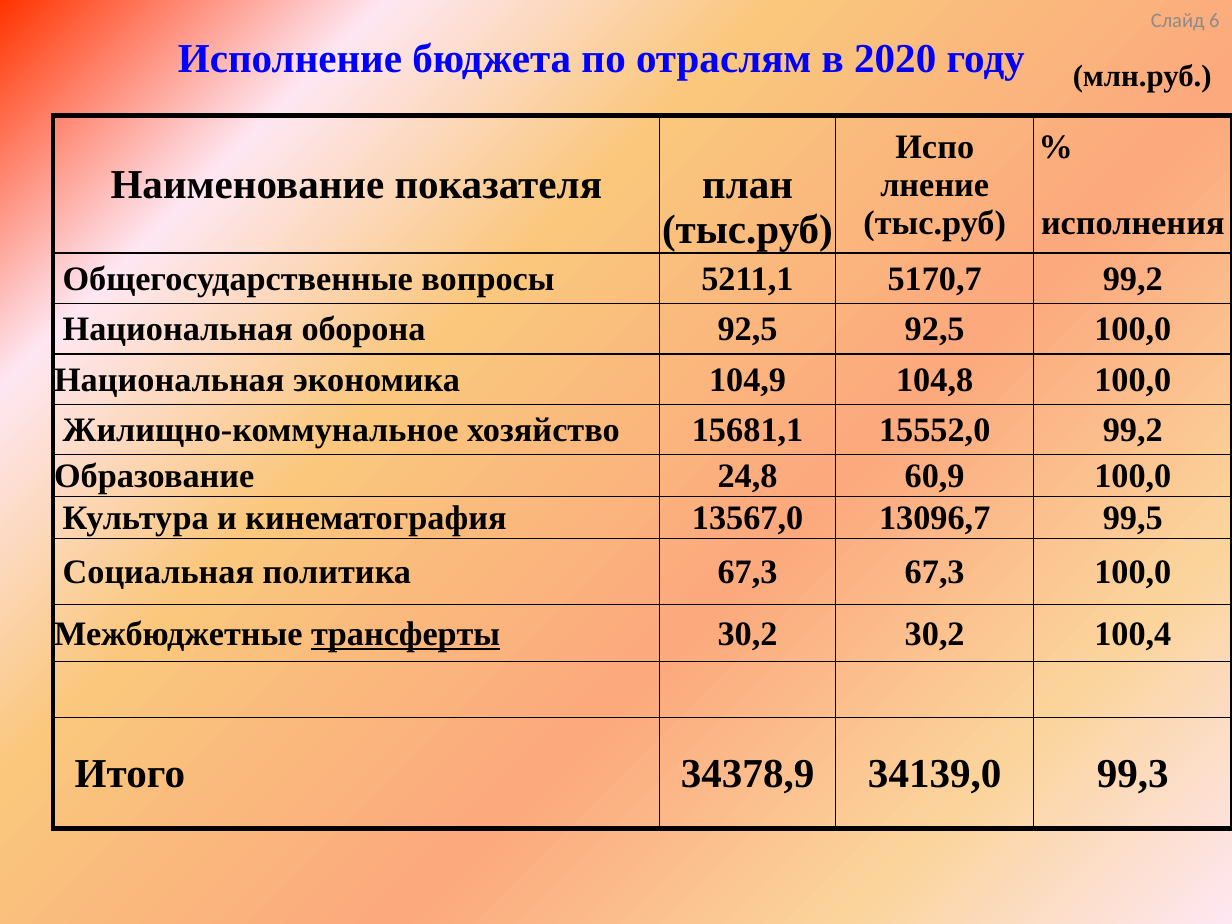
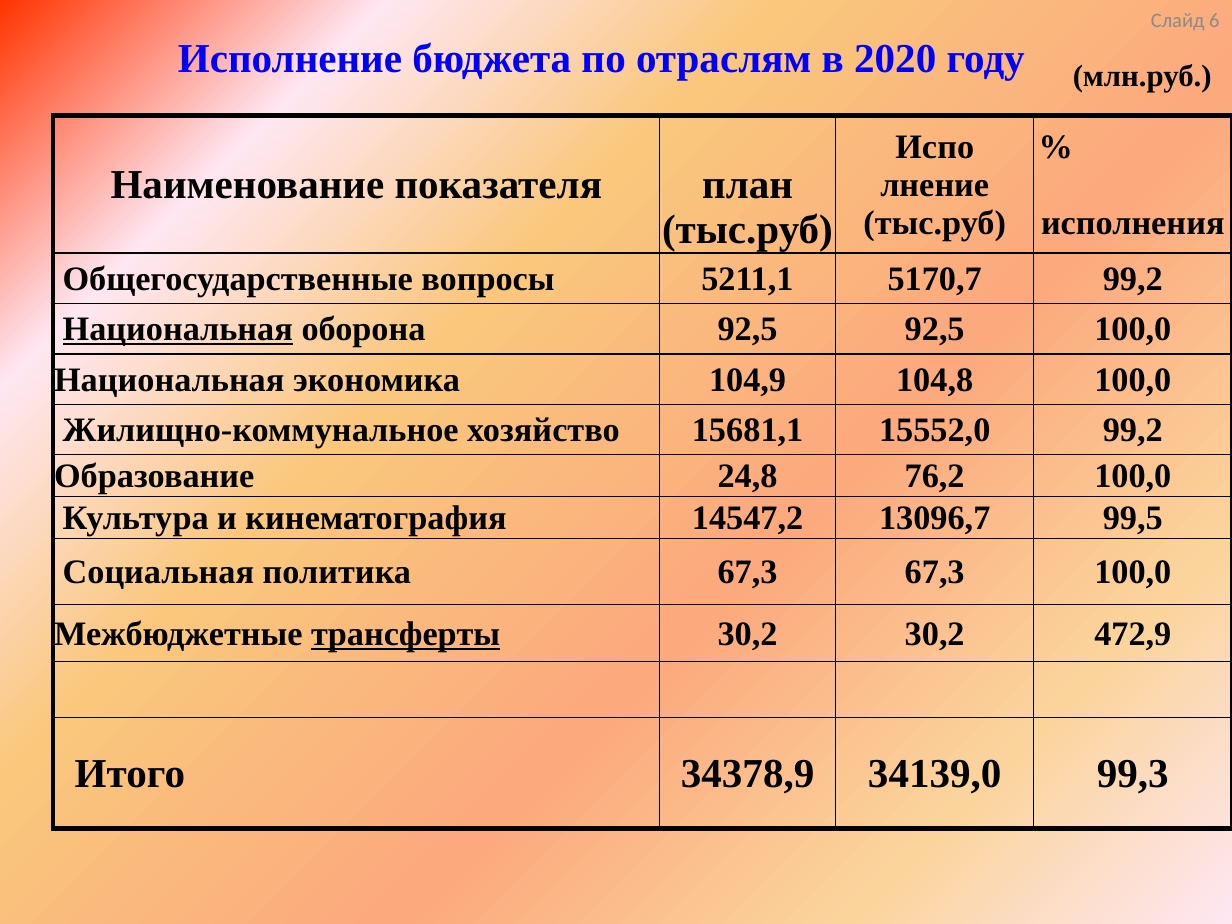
Национальная underline: none -> present (178, 329)
60,9: 60,9 -> 76,2 (935, 477)
13567,0: 13567,0 -> 14547,2 (748, 518)
100,4: 100,4 -> 472,9 (1133, 634)
